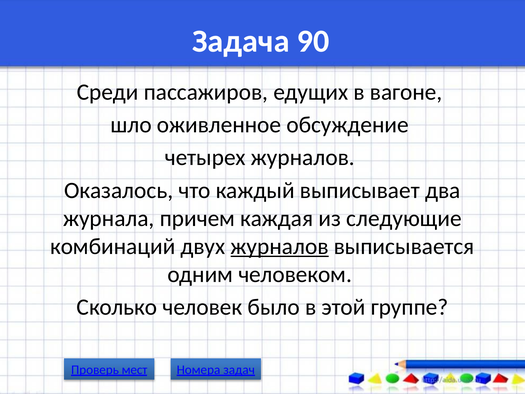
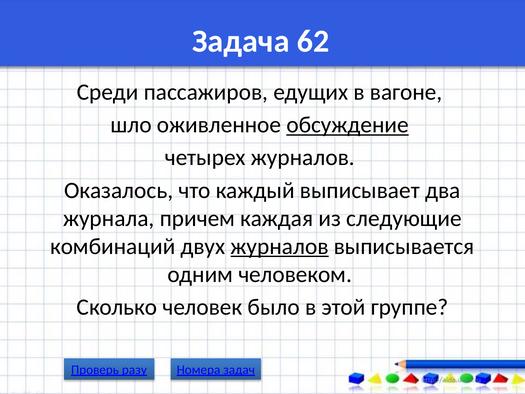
90: 90 -> 62 (313, 41)
обсуждение underline: none -> present (348, 125)
мест: мест -> разу (134, 369)
